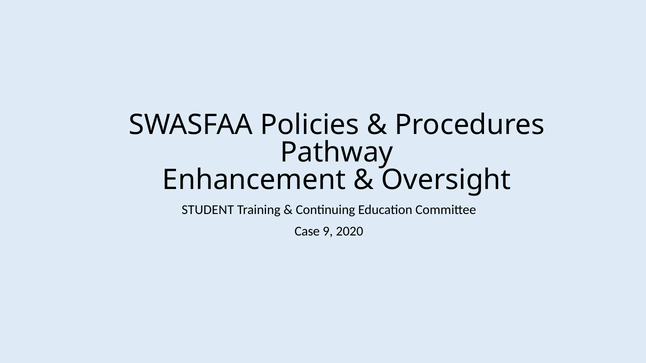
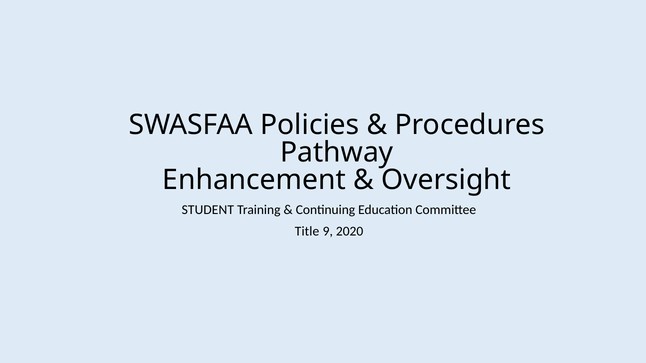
Case: Case -> Title (307, 231)
